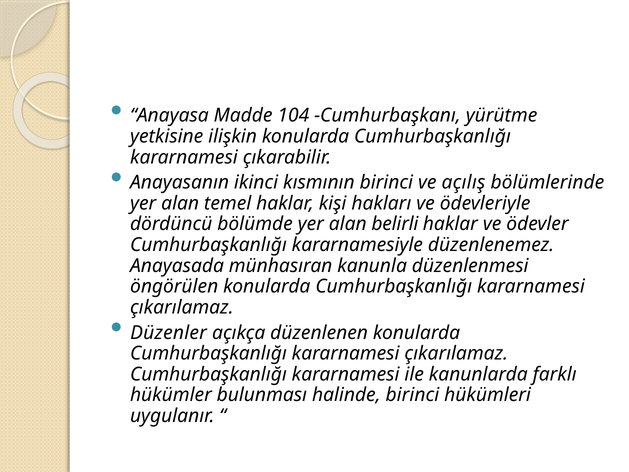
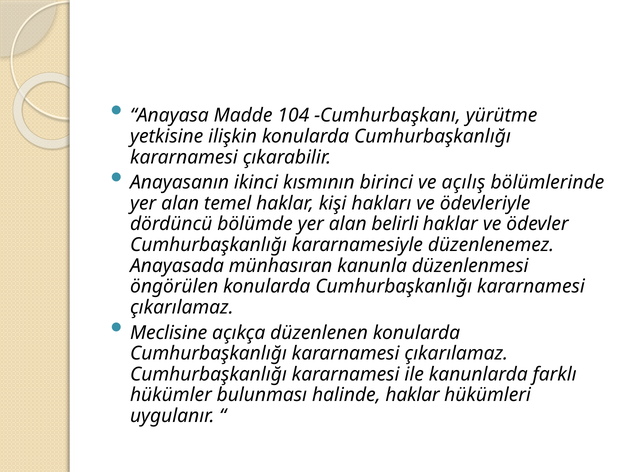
Düzenler: Düzenler -> Meclisine (169, 333)
halinde birinci: birinci -> haklar (413, 395)
